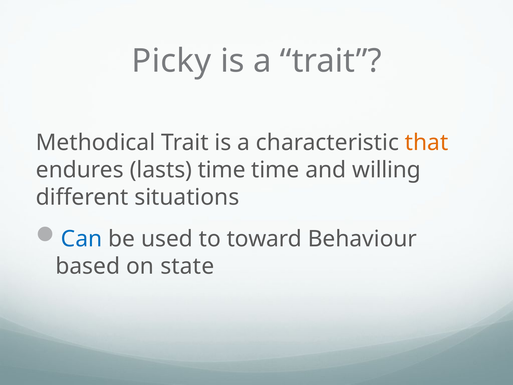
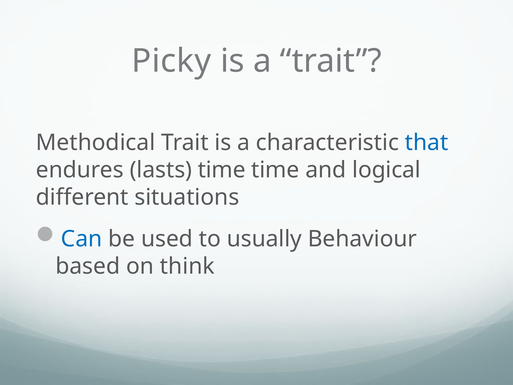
that colour: orange -> blue (427, 142)
willing: willing -> logical (387, 170)
toward: toward -> usually (264, 239)
state: state -> think (187, 266)
